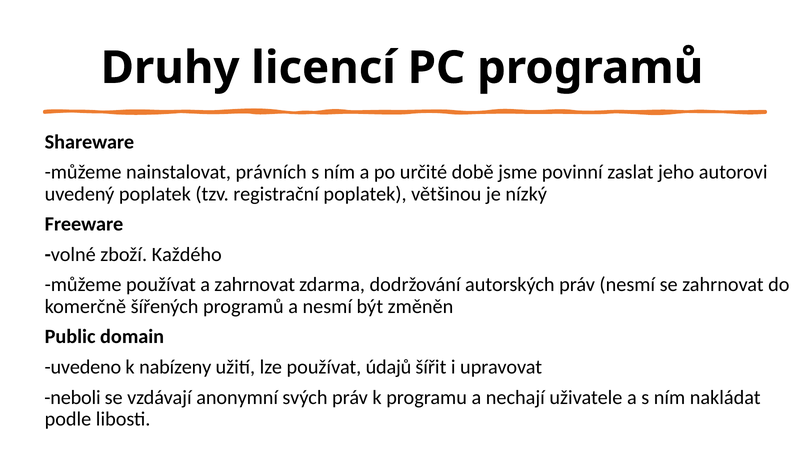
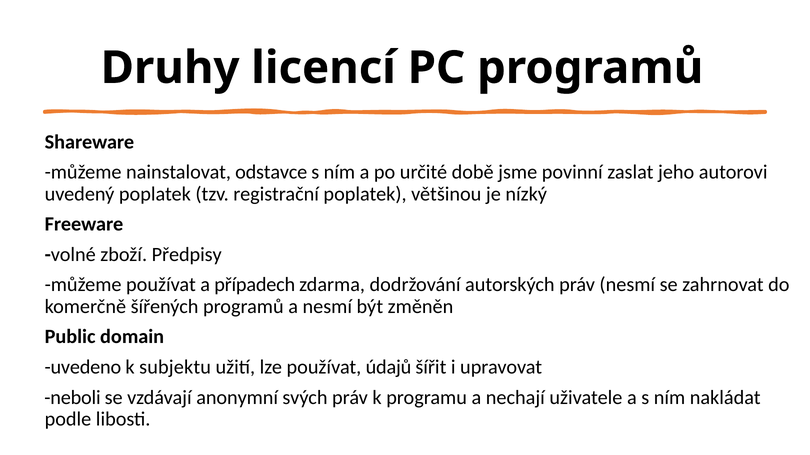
právních: právních -> odstavce (271, 172)
Každého: Každého -> Předpisy (187, 255)
a zahrnovat: zahrnovat -> případech (255, 285)
nabízeny: nabízeny -> subjektu (175, 368)
